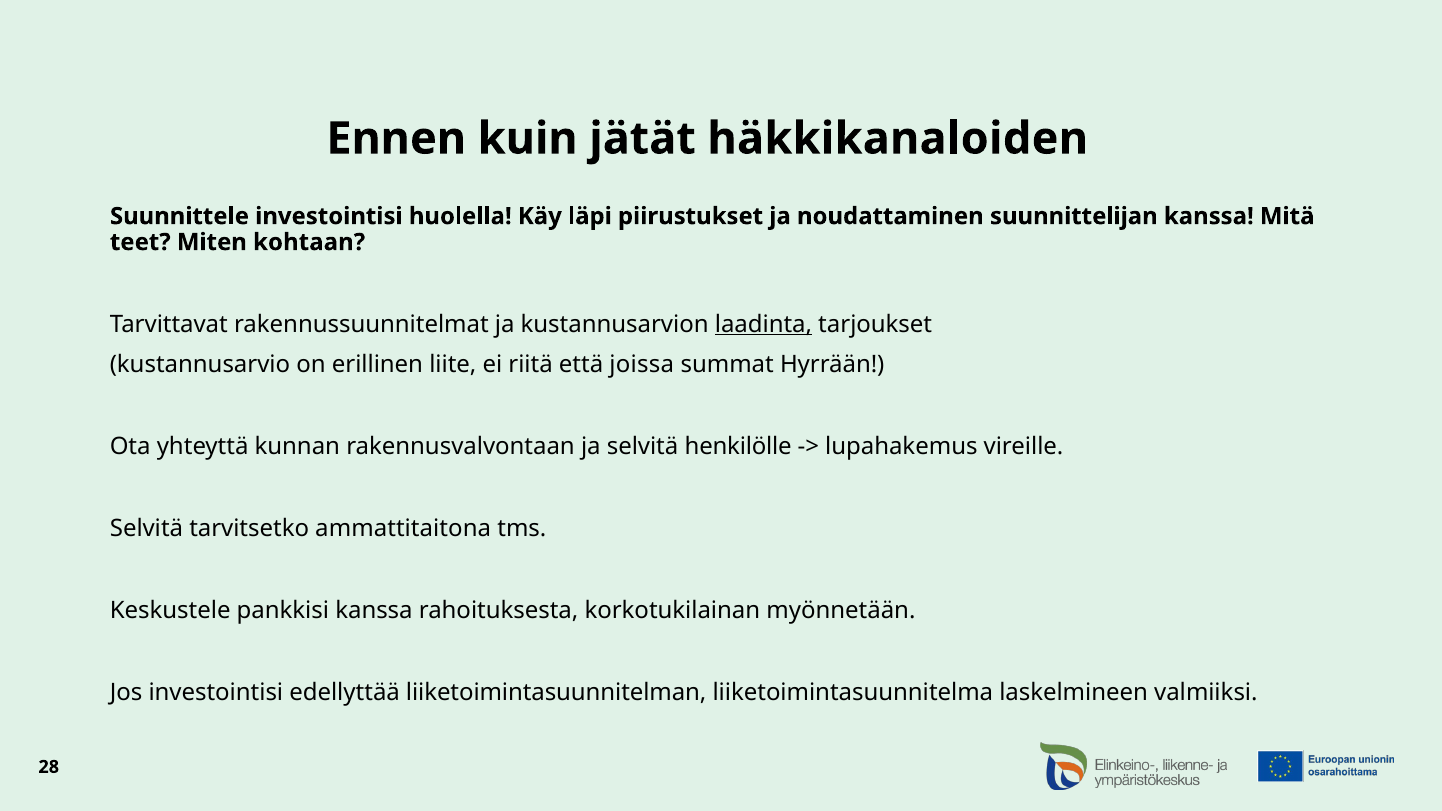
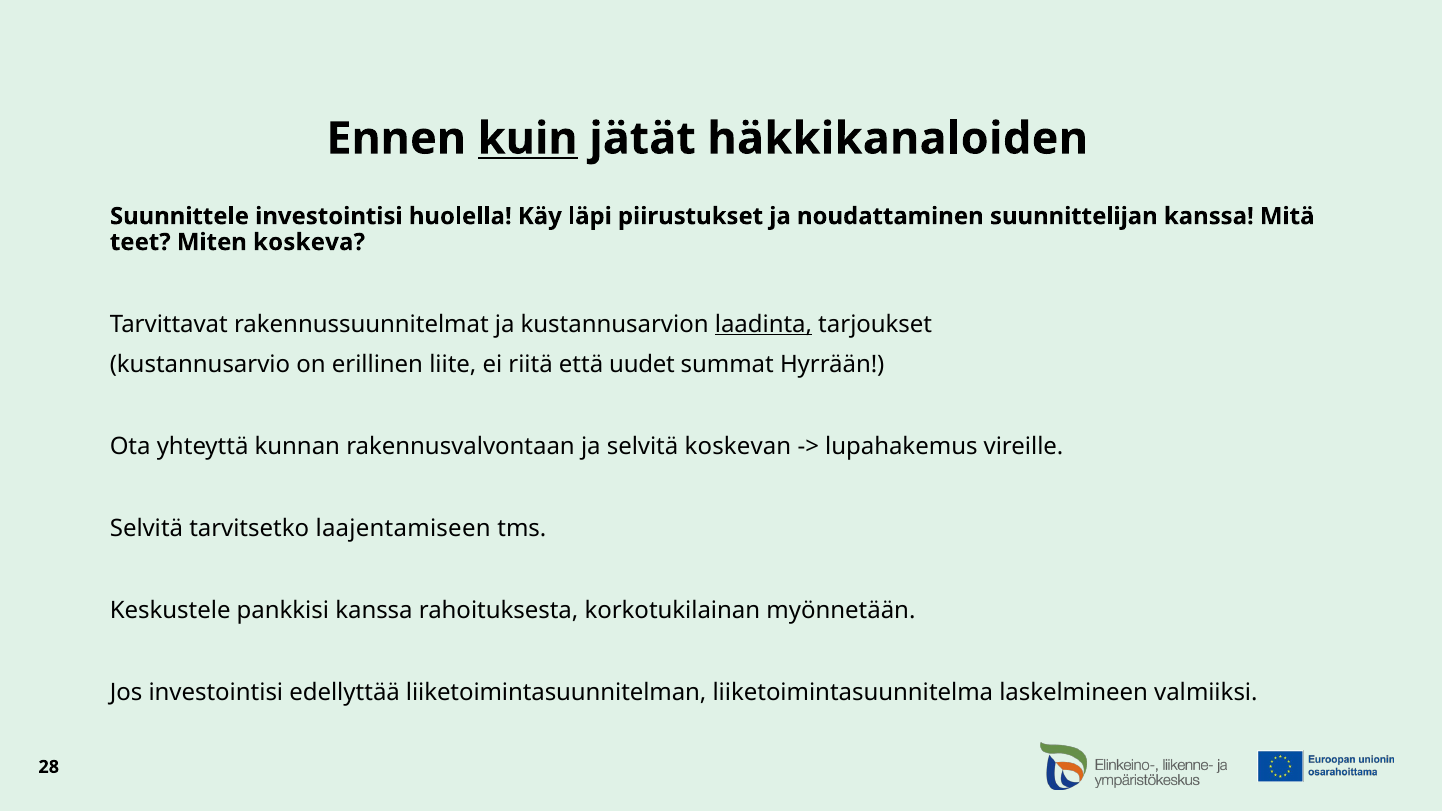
kuin underline: none -> present (528, 139)
kohtaan: kohtaan -> koskeva (309, 242)
joissa: joissa -> uudet (642, 365)
henkilölle: henkilölle -> koskevan (738, 447)
ammattitaitona: ammattitaitona -> laajentamiseen (403, 529)
